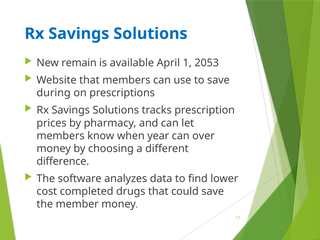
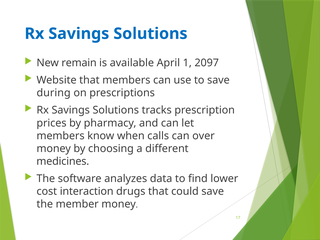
2053: 2053 -> 2097 (207, 63)
year: year -> calls (158, 136)
difference: difference -> medicines (63, 161)
completed: completed -> interaction (87, 191)
